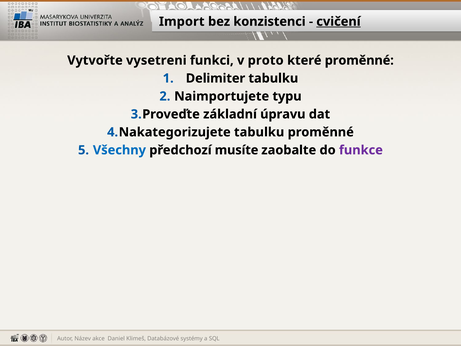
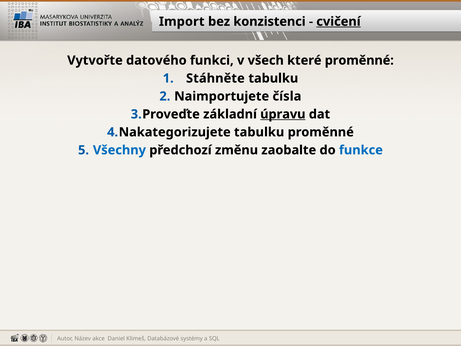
vysetreni: vysetreni -> datového (156, 60)
proto: proto -> všech (266, 60)
Delimiter: Delimiter -> Stáhněte (215, 78)
typu: typu -> čísla (287, 96)
úpravu underline: none -> present (283, 114)
musíte: musíte -> změnu (237, 150)
funkce colour: purple -> blue (361, 150)
